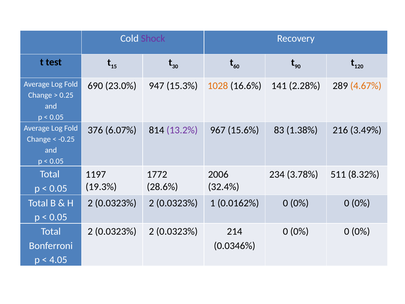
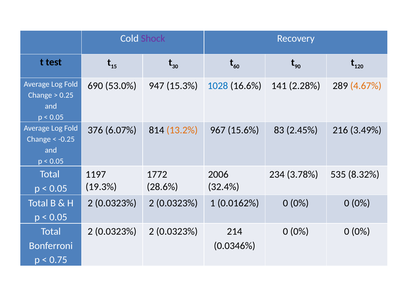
23.0%: 23.0% -> 53.0% (121, 86)
1028 colour: orange -> blue (218, 86)
13.2% colour: purple -> orange (182, 130)
1.38%: 1.38% -> 2.45% (302, 130)
511: 511 -> 535 (338, 174)
4.05: 4.05 -> 0.75 (58, 260)
